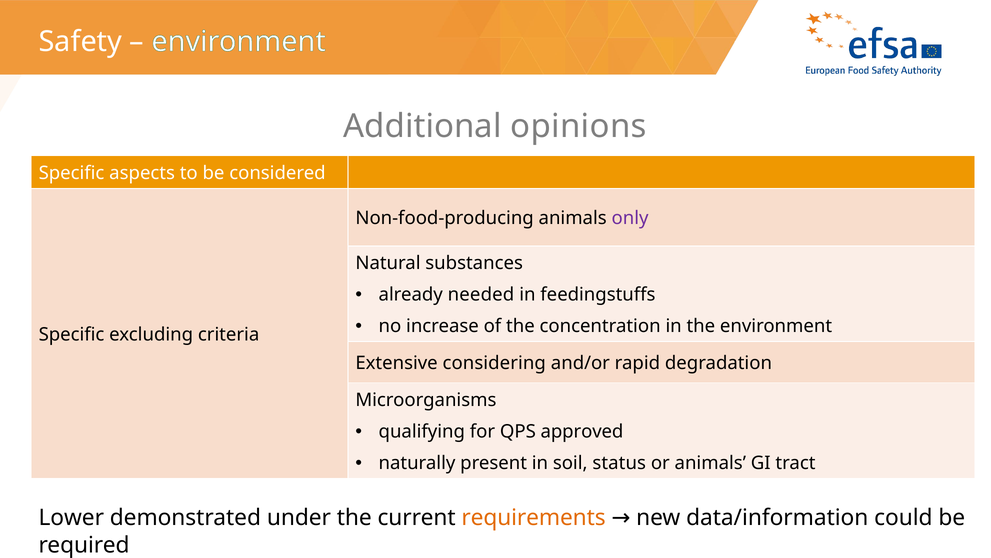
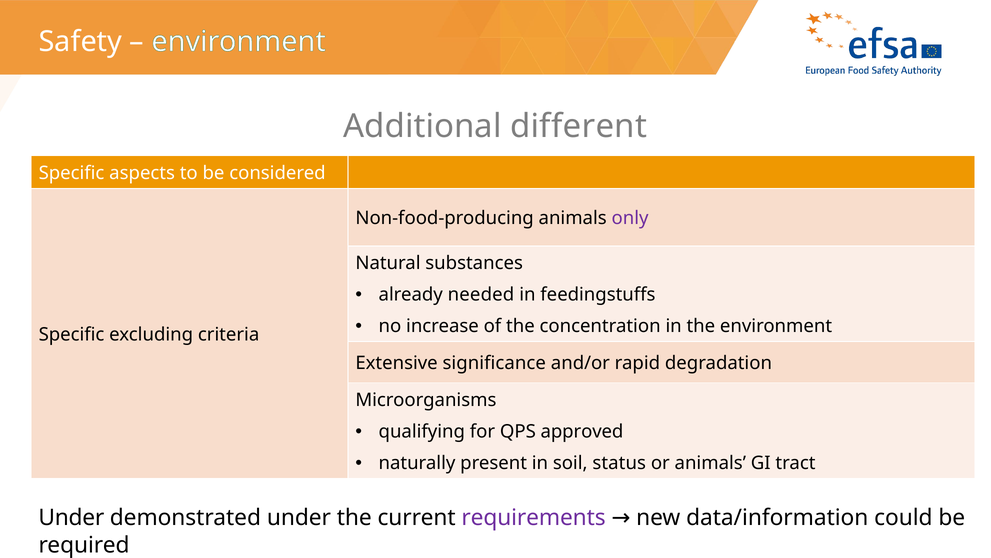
opinions: opinions -> different (579, 126)
considering: considering -> significance (494, 363)
Lower: Lower -> Under (71, 517)
requirements colour: orange -> purple (534, 517)
